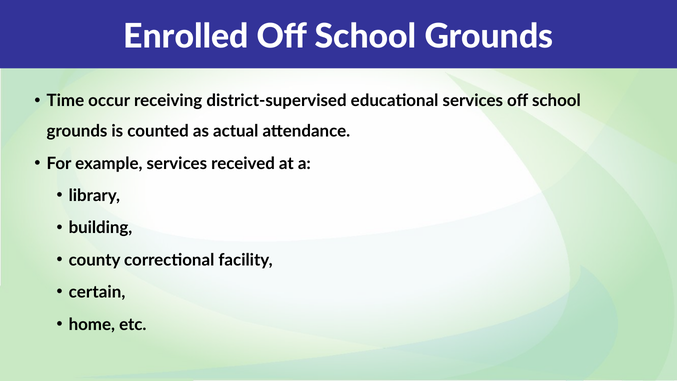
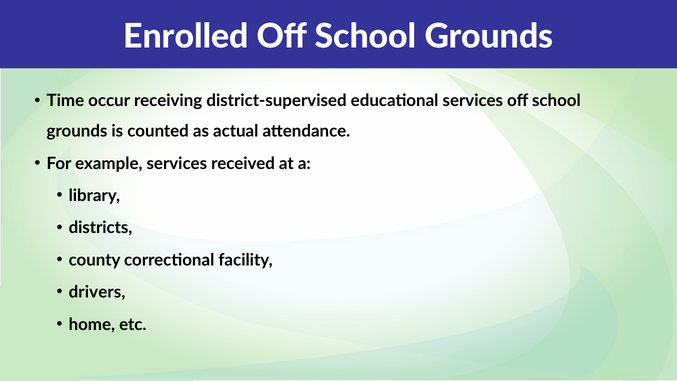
building: building -> districts (100, 228)
certain: certain -> drivers (97, 292)
